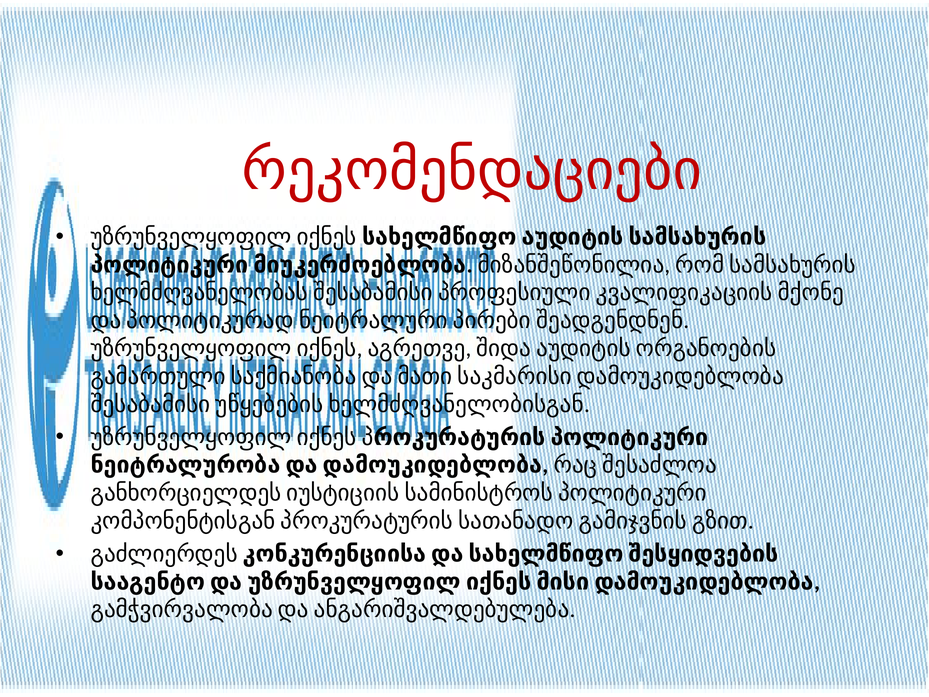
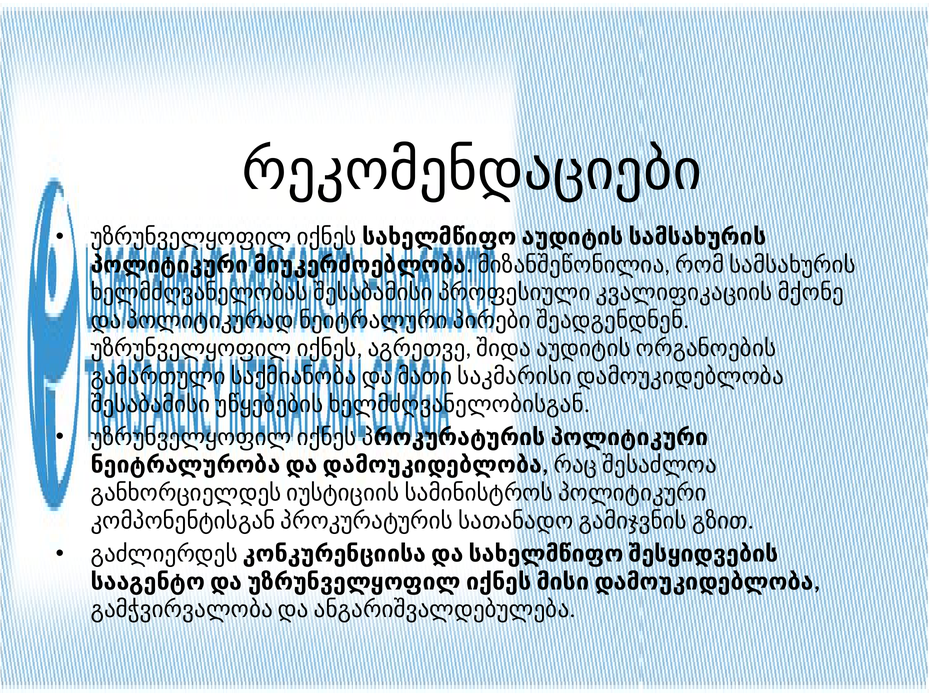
რეკომენდაციები colour: red -> black (472, 170)
